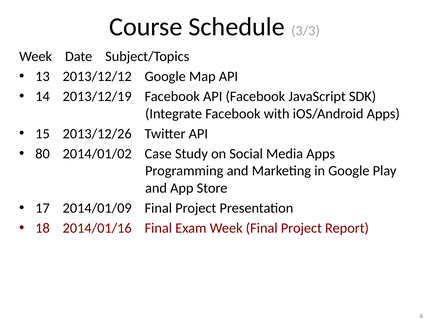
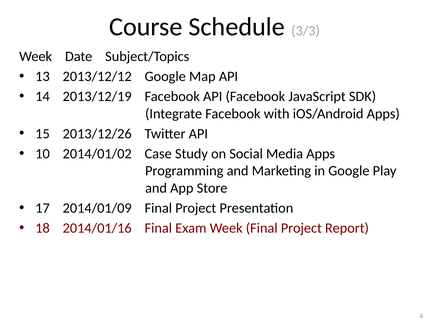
80: 80 -> 10 (43, 154)
